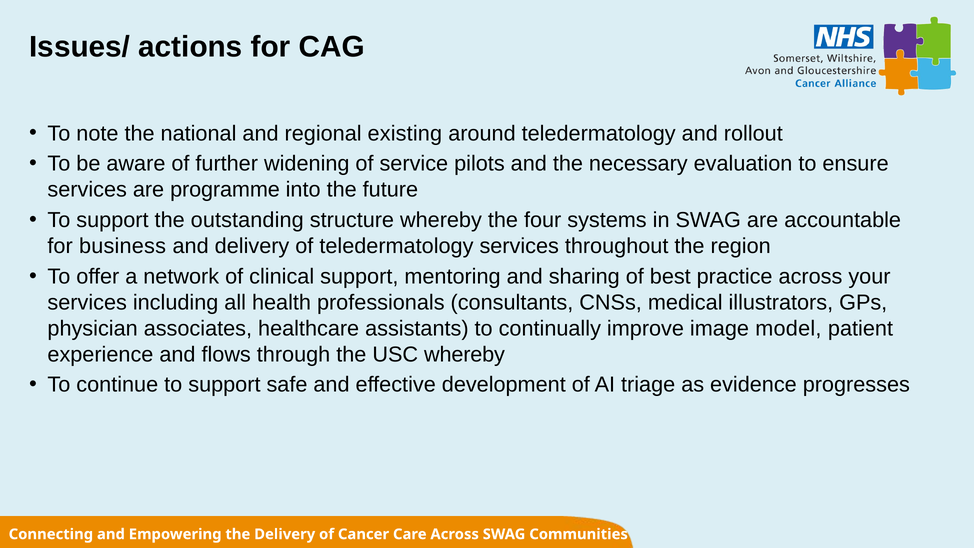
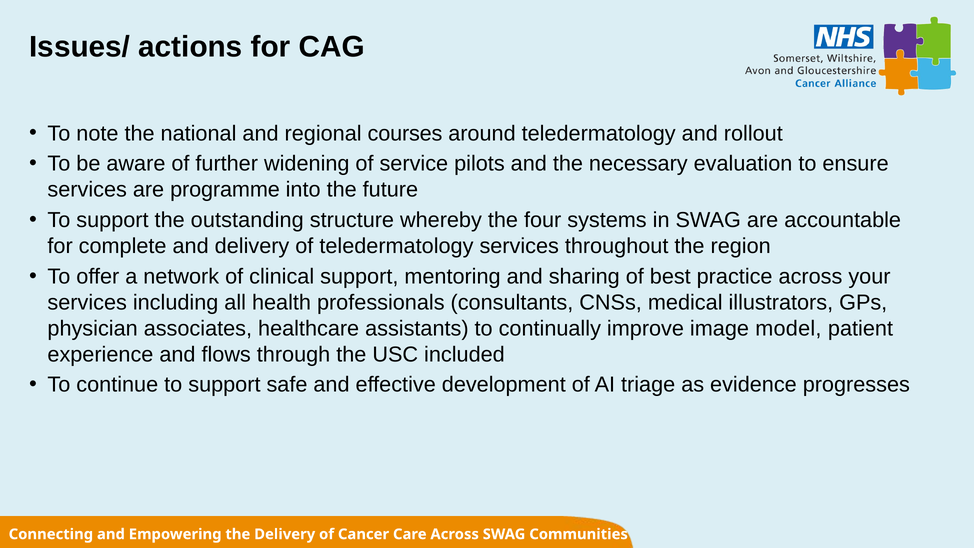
existing: existing -> courses (405, 133)
business: business -> complete (123, 246)
USC whereby: whereby -> included (464, 354)
